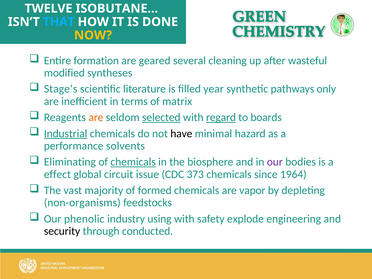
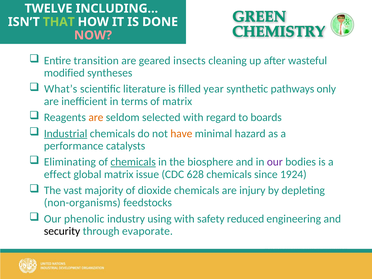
ISOBUTANE…: ISOBUTANE… -> INCLUDING… (117, 9)
THAT colour: light blue -> light green (59, 22)
NOW colour: yellow -> pink (93, 35)
formation: formation -> transition (96, 61)
several: several -> insects (189, 61)
Stage’s: Stage’s -> What’s (61, 89)
selected underline: present -> none (161, 117)
regard underline: present -> none (221, 117)
have colour: black -> orange (181, 134)
solvents: solvents -> catalysts (126, 146)
global circuit: circuit -> matrix (119, 174)
373: 373 -> 628 (195, 174)
1964: 1964 -> 1924 (293, 174)
formed: formed -> dioxide (155, 190)
vapor: vapor -> injury (252, 190)
explode: explode -> reduced (246, 219)
conducted: conducted -> evaporate (147, 231)
